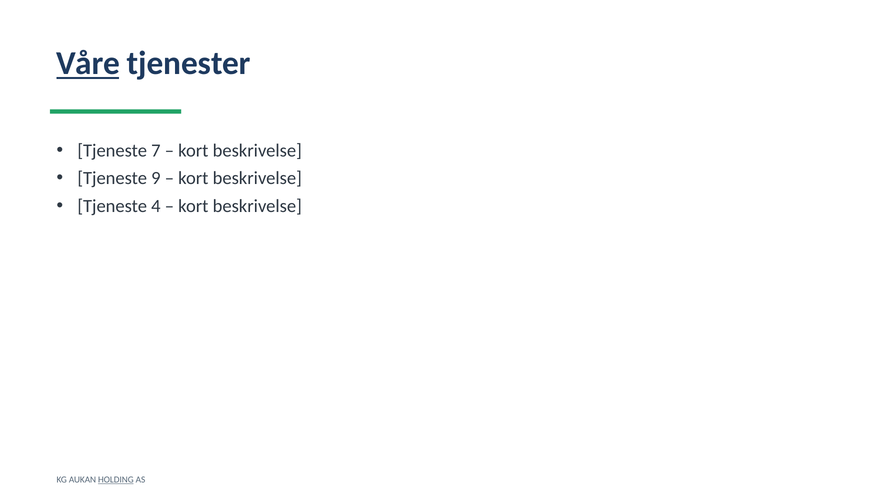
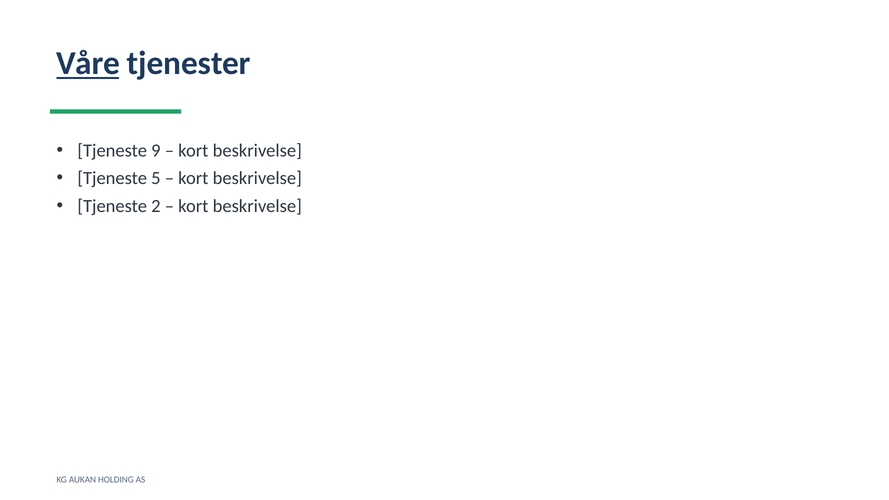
7: 7 -> 9 (156, 151)
9: 9 -> 5 (156, 178)
4: 4 -> 2 (156, 206)
HOLDING underline: present -> none (116, 480)
